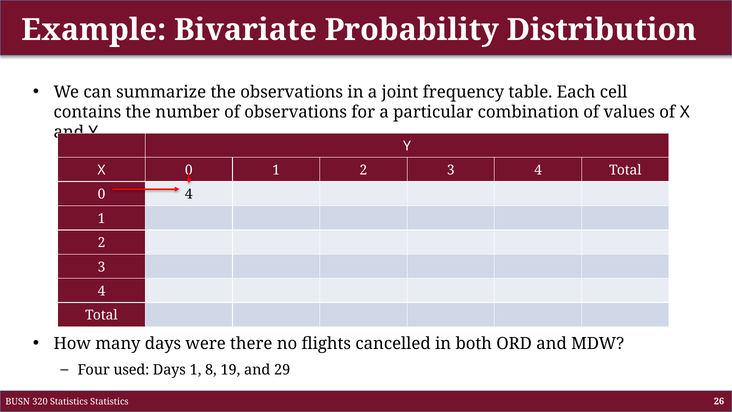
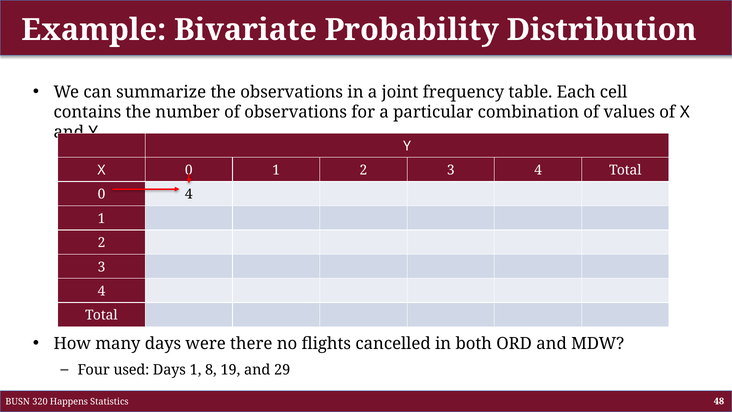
320 Statistics: Statistics -> Happens (69, 402)
26: 26 -> 48 (719, 401)
